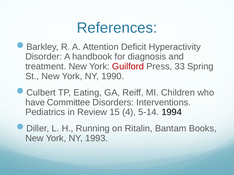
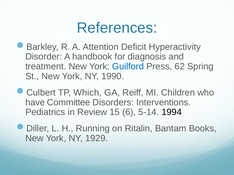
Guilford colour: red -> blue (128, 67)
33: 33 -> 62 (180, 67)
Eating: Eating -> Which (88, 93)
4: 4 -> 6 (129, 112)
1993: 1993 -> 1929 (97, 139)
